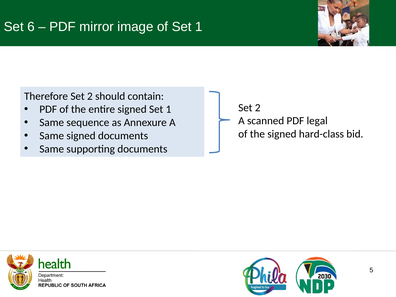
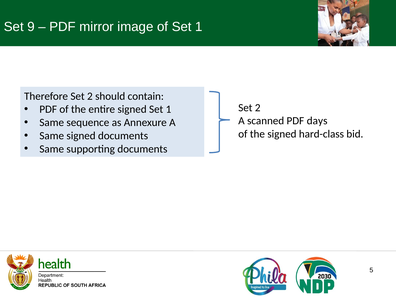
6: 6 -> 9 (31, 27)
legal: legal -> days (317, 121)
